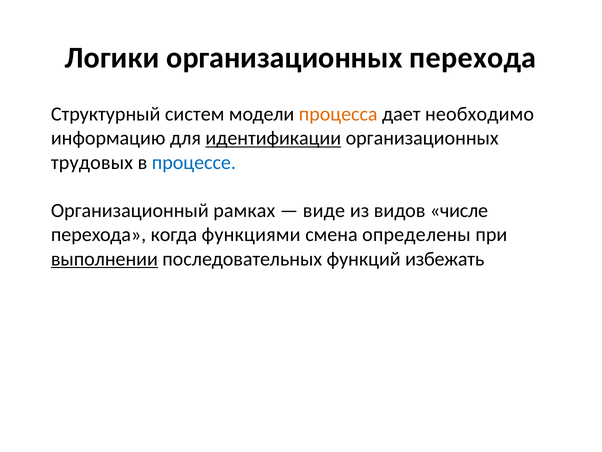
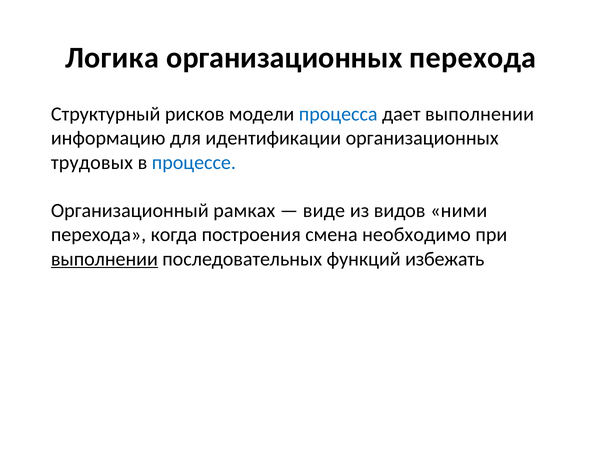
Логики: Логики -> Логика (112, 58)
систем: систем -> рисков (195, 114)
процесса colour: orange -> blue (338, 114)
дает необходимо: необходимо -> выполнении (480, 114)
идентификации underline: present -> none (273, 138)
числе: числе -> ними (459, 210)
функциями: функциями -> построения (251, 235)
определены: определены -> необходимо (416, 235)
